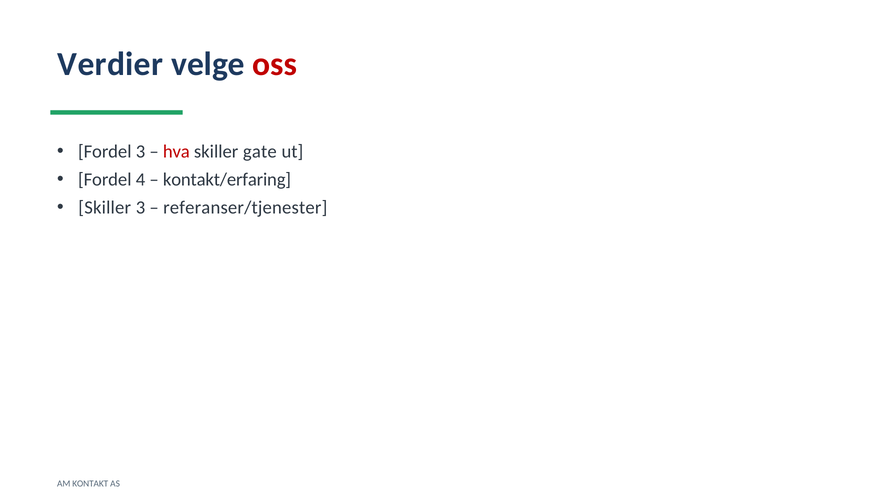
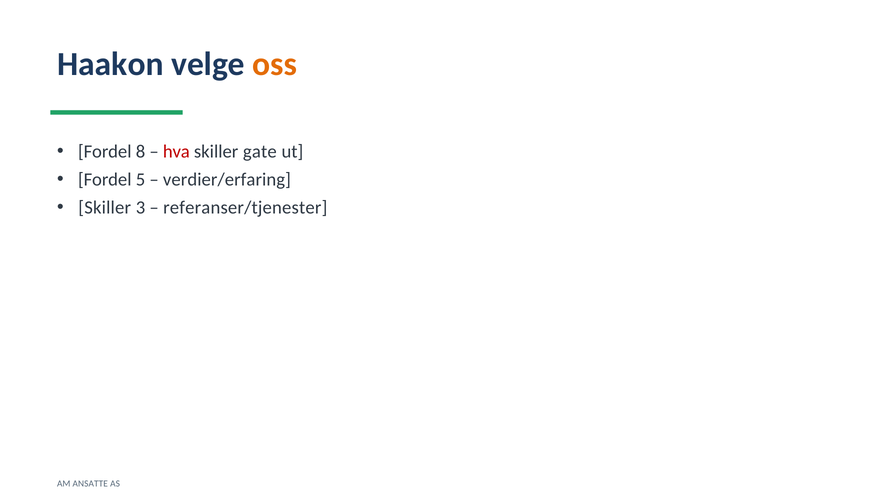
Verdier: Verdier -> Haakon (110, 64)
oss colour: red -> orange (275, 64)
Fordel 3: 3 -> 8 (141, 152)
4: 4 -> 5 (141, 180)
kontakt/erfaring: kontakt/erfaring -> verdier/erfaring (227, 180)
KONTAKT: KONTAKT -> ANSATTE (90, 484)
